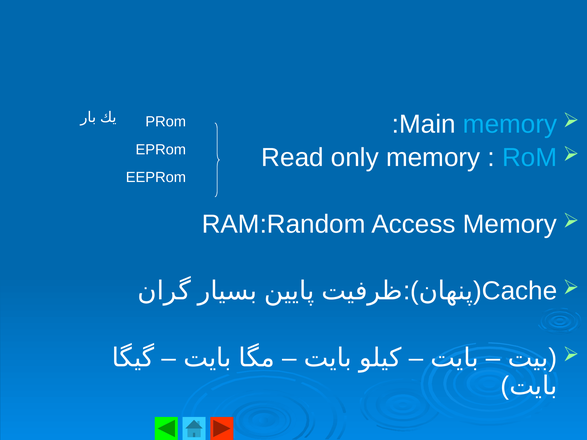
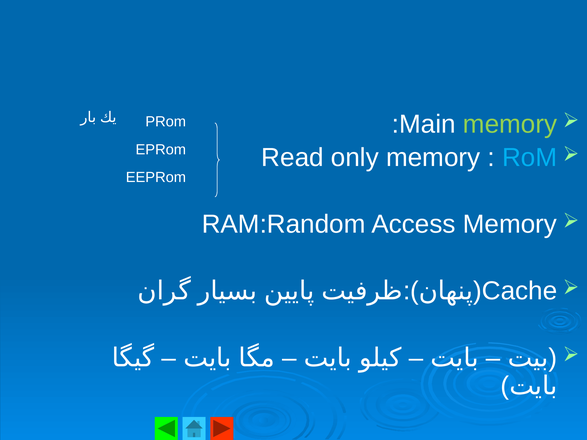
memory colour: light blue -> light green (510, 124)
